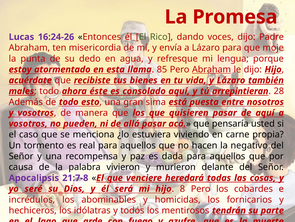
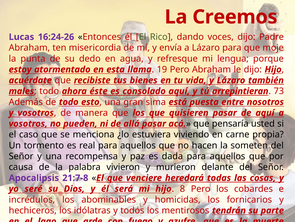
Promesa: Promesa -> Creemos (235, 17)
85: 85 -> 19 (162, 69)
Abraham underline: present -> none (211, 69)
28: 28 -> 73 (279, 91)
negativo: negativo -> someten (249, 145)
